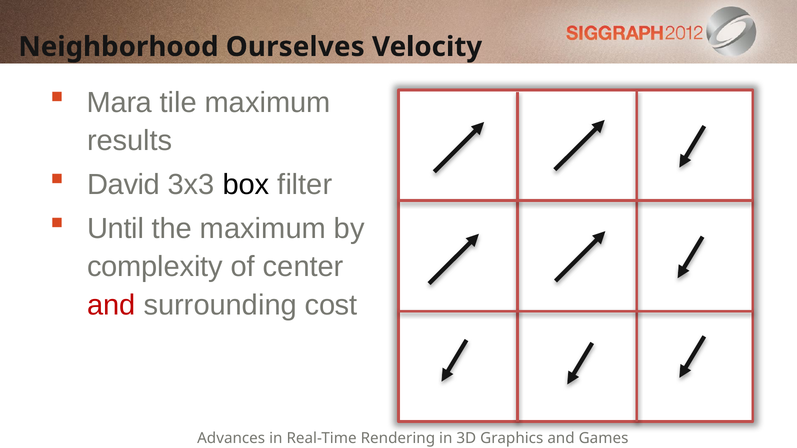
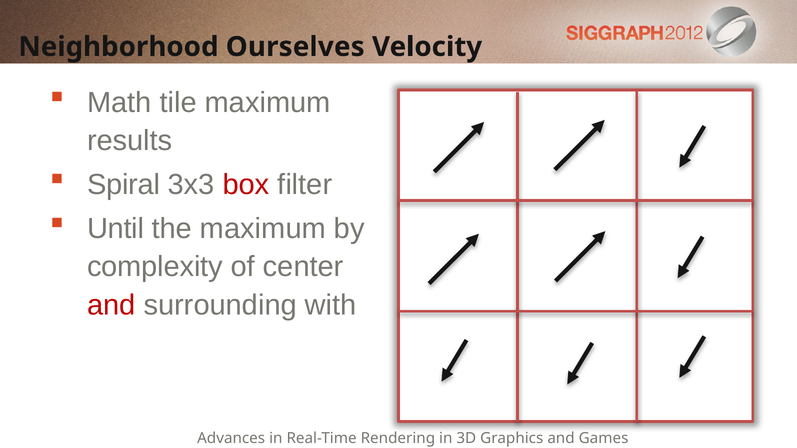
Mara: Mara -> Math (119, 103)
David: David -> Spiral (124, 185)
box colour: black -> red (246, 185)
cost: cost -> with (331, 305)
